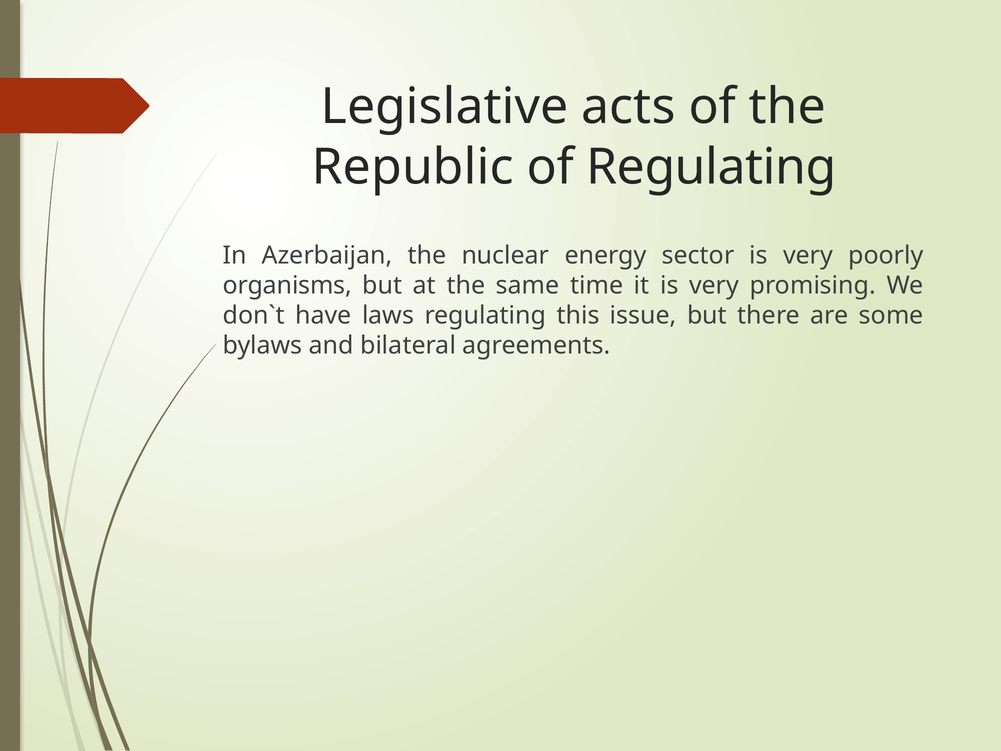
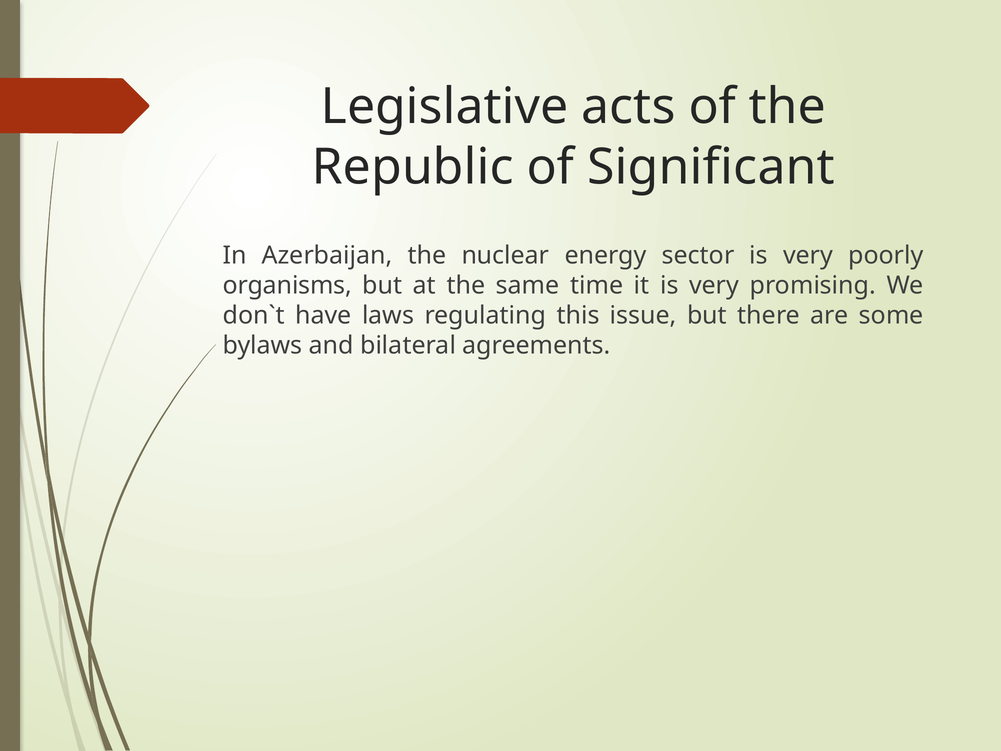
of Regulating: Regulating -> Significant (711, 167)
